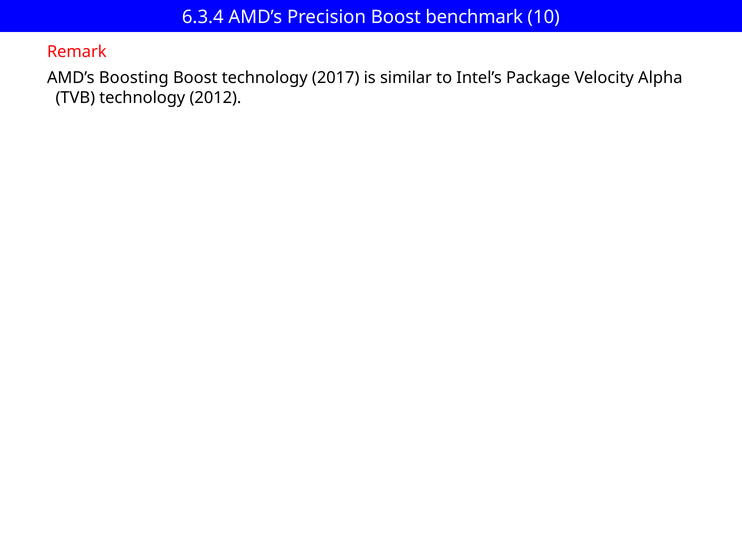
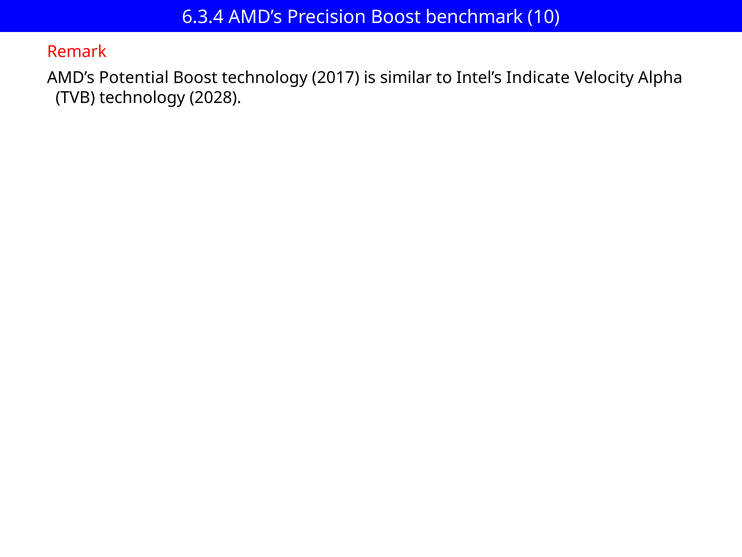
Boosting: Boosting -> Potential (134, 78)
Package: Package -> Indicate (538, 78)
2012: 2012 -> 2028 (215, 98)
